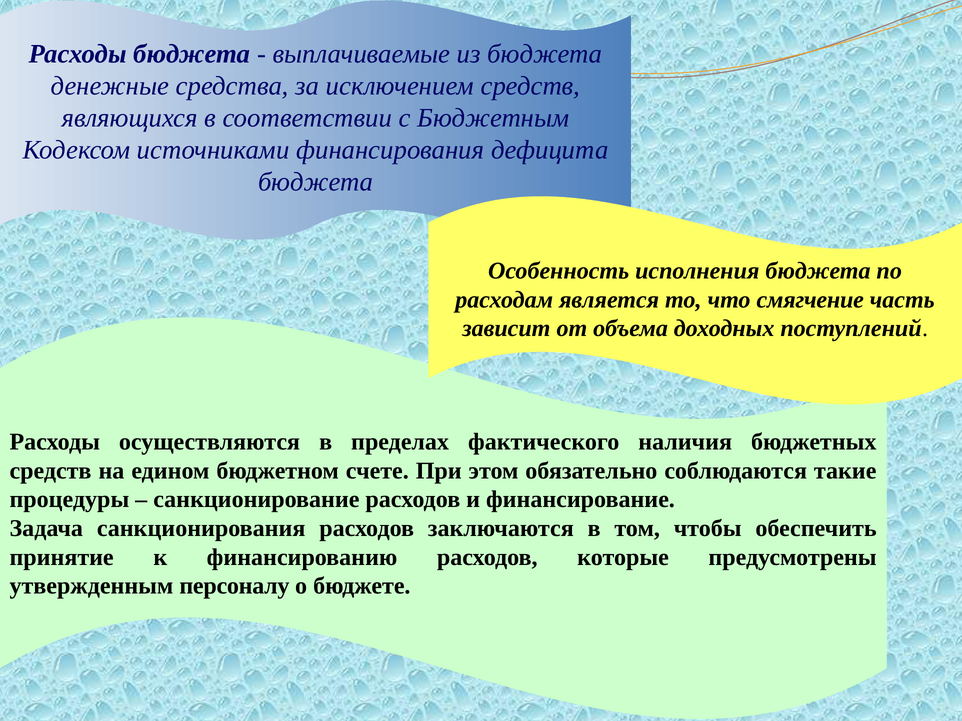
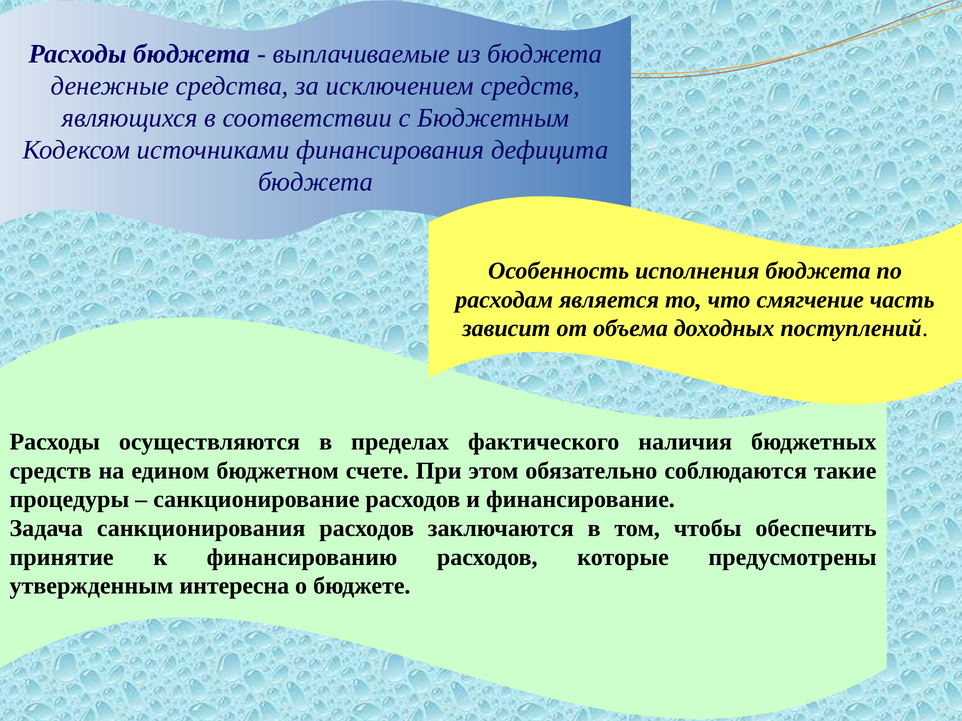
персоналу: персоналу -> интересна (234, 586)
